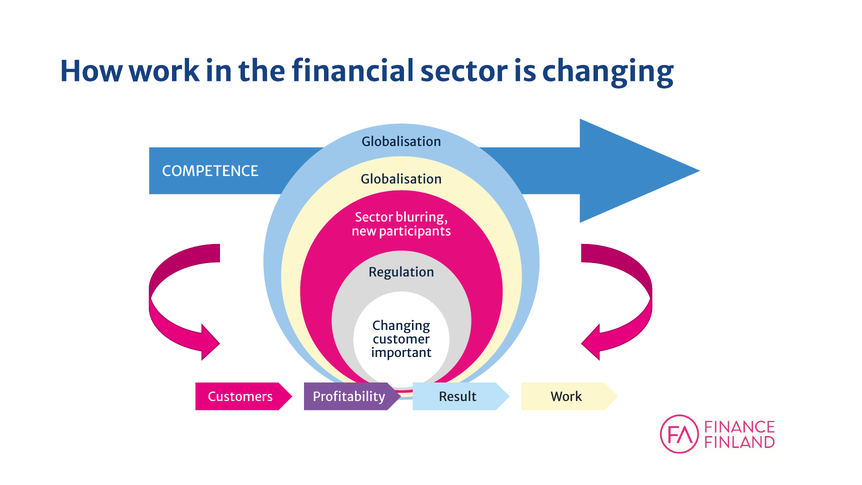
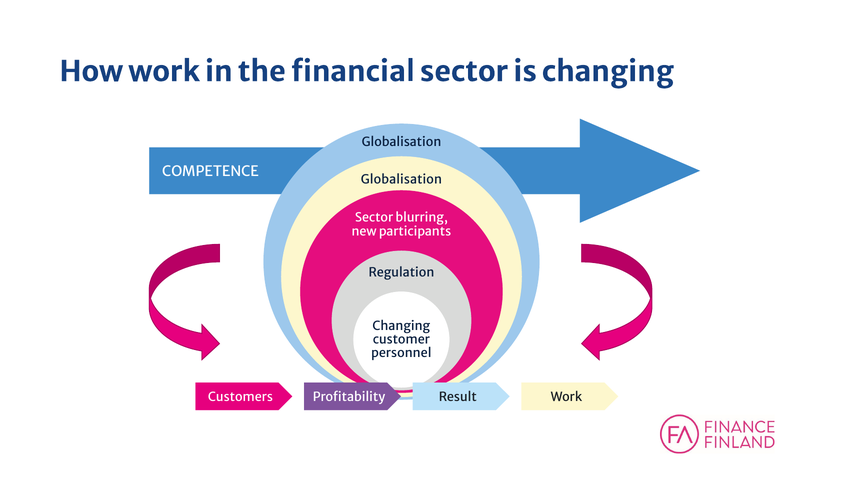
important: important -> personnel (401, 353)
